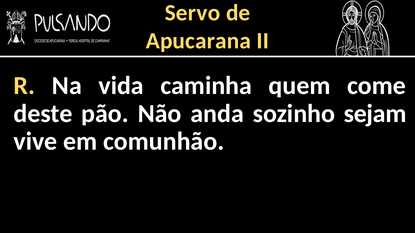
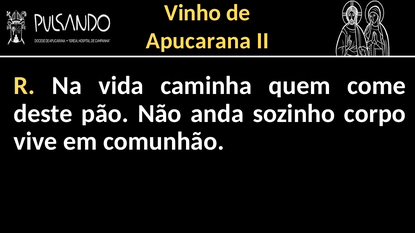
Servo: Servo -> Vinho (193, 13)
sejam: sejam -> corpo (375, 114)
